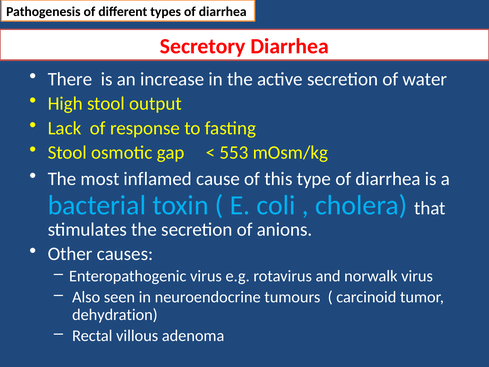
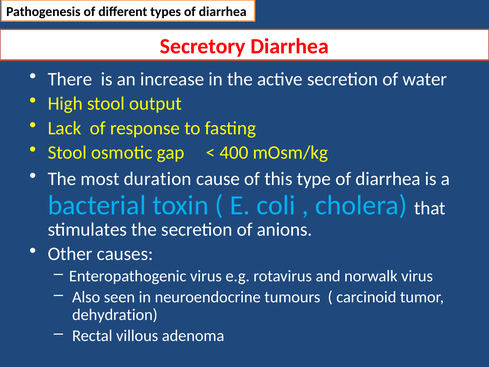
553: 553 -> 400 (234, 153)
inflamed: inflamed -> duration (158, 179)
